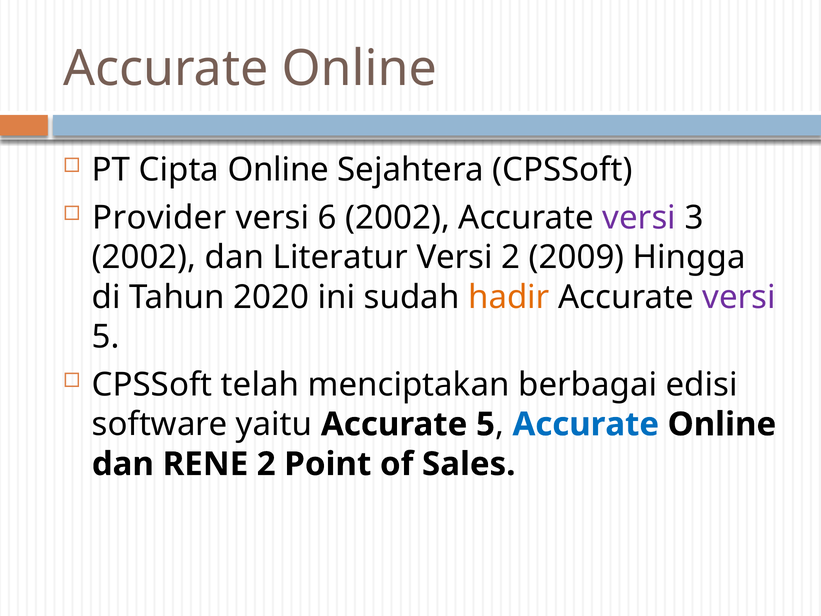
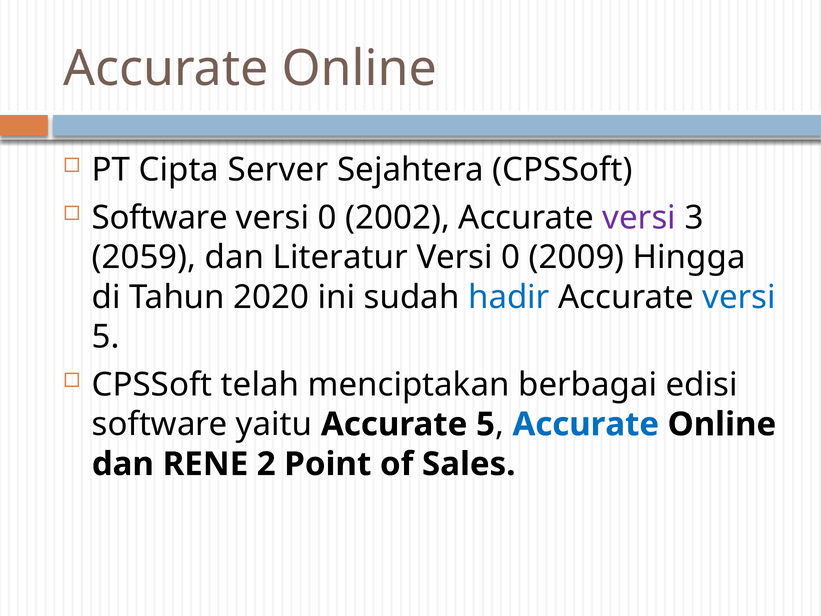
Cipta Online: Online -> Server (278, 170)
Provider: Provider -> Software (160, 218)
6: 6 -> 0 (327, 218)
2002: 2002 -> 2059 (144, 257)
2: 2 -> 0 (511, 257)
hadir colour: orange -> blue (509, 297)
versi colour: purple -> blue (739, 297)
